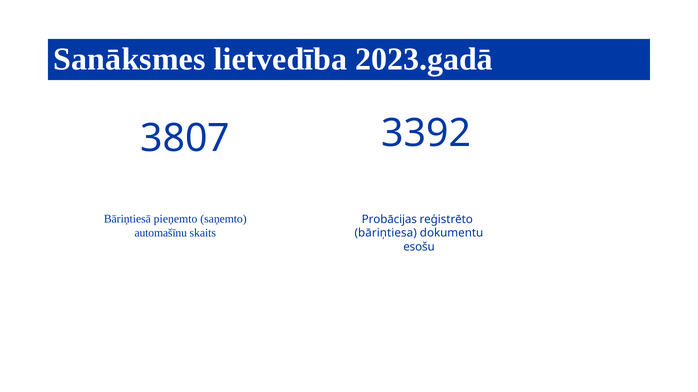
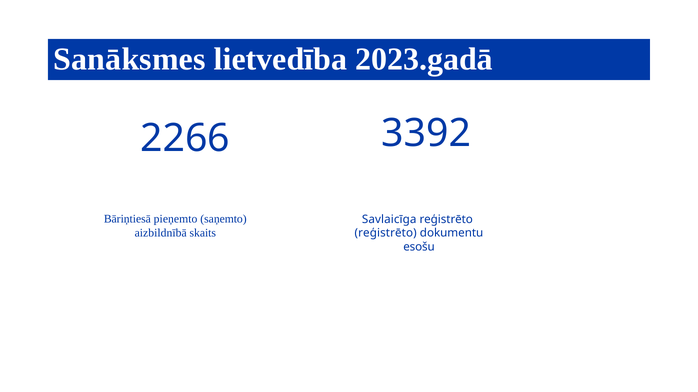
3807: 3807 -> 2266 (185, 138)
Probācijas: Probācijas -> Savlaicīga (389, 220)
automašīnu: automašīnu -> aizbildnībā (161, 233)
bāriņtiesa: bāriņtiesa -> reģistrēto (386, 233)
